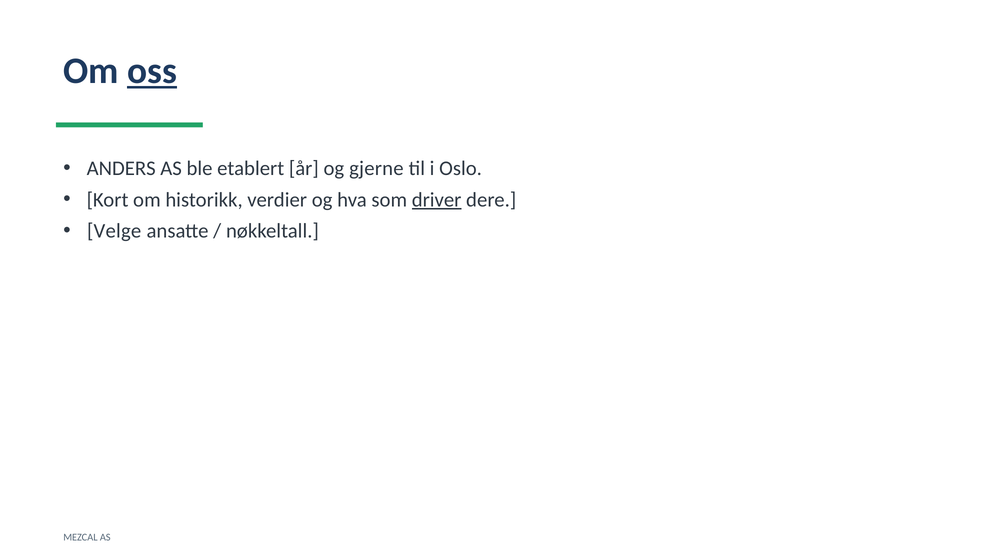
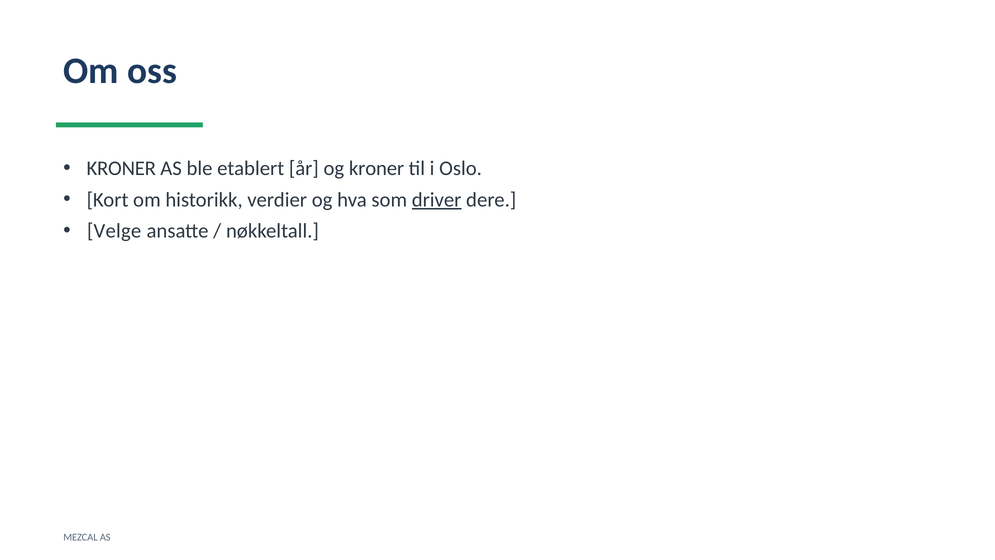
oss underline: present -> none (152, 71)
ANDERS: ANDERS -> KRONER (121, 169)
og gjerne: gjerne -> kroner (377, 169)
